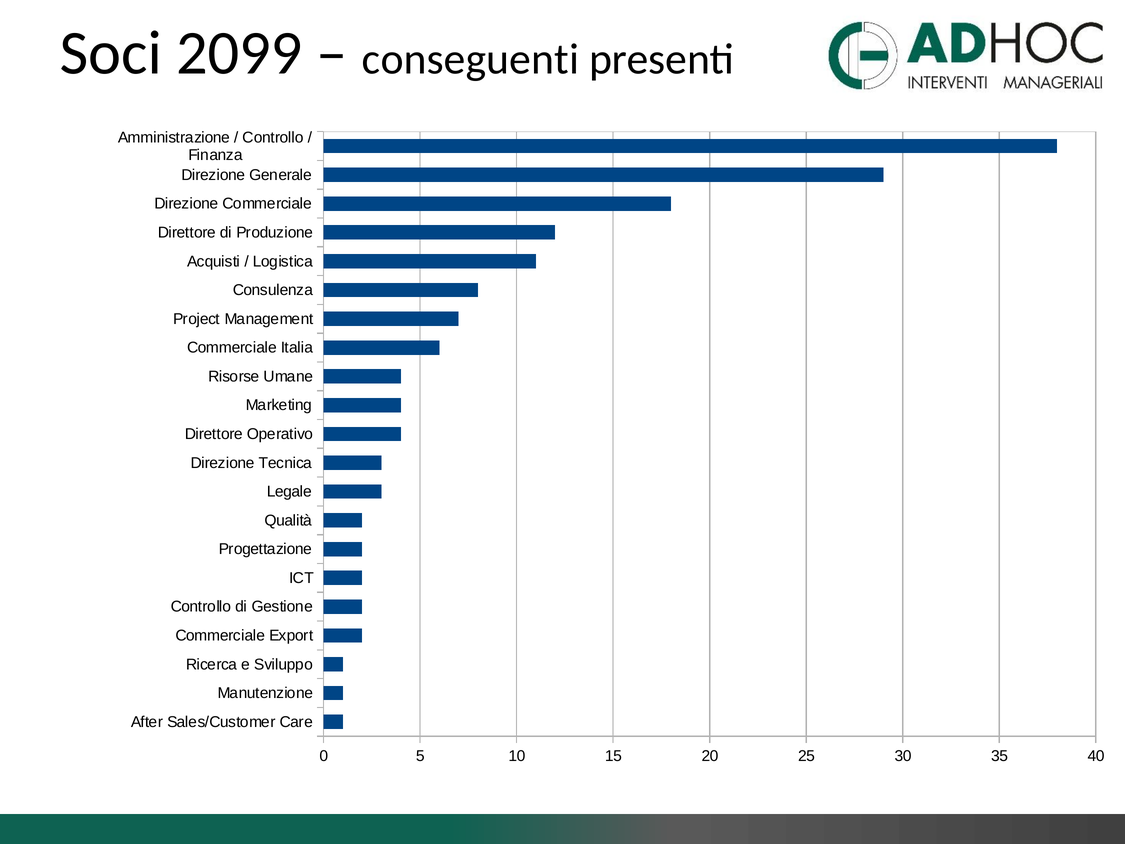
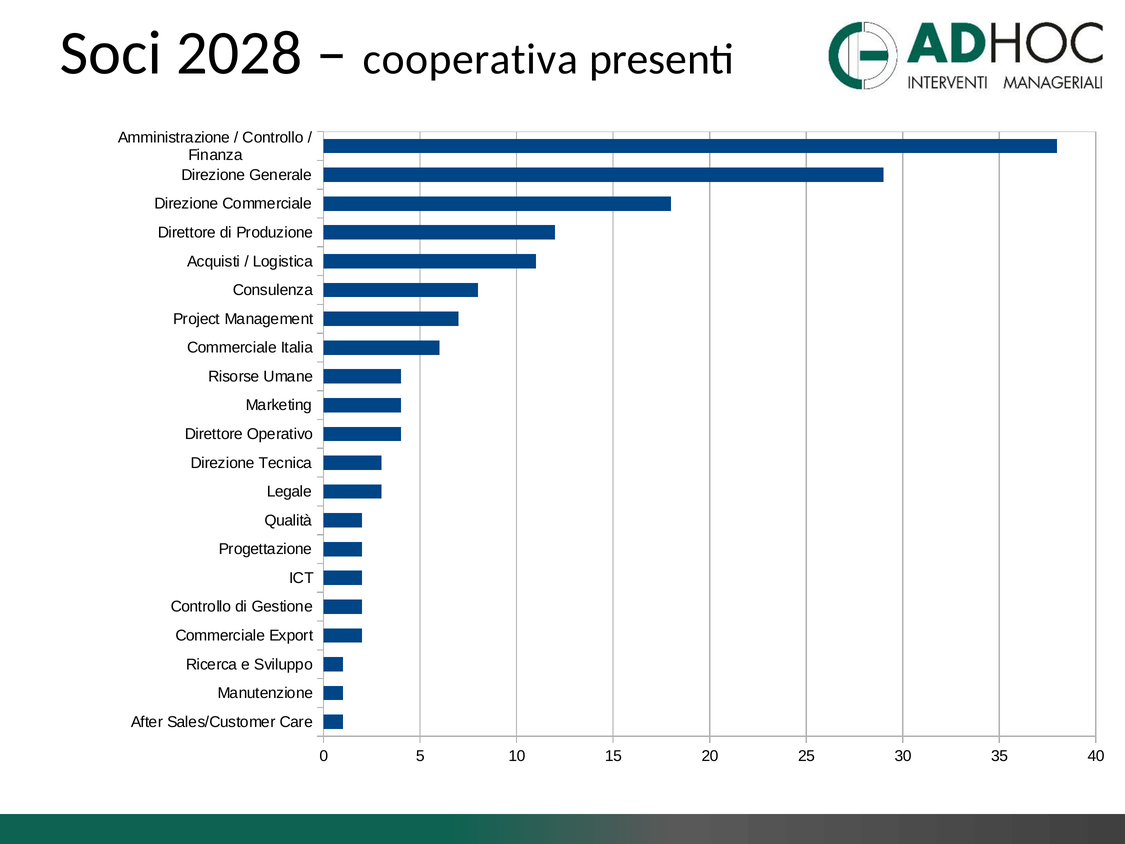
2099: 2099 -> 2028 (239, 53)
conseguenti: conseguenti -> cooperativa (470, 59)
